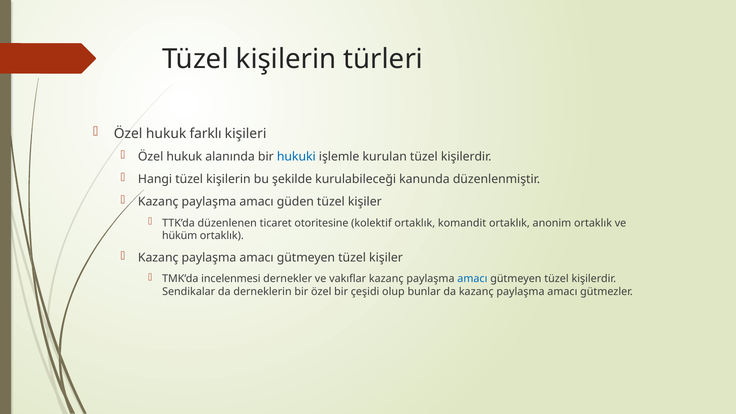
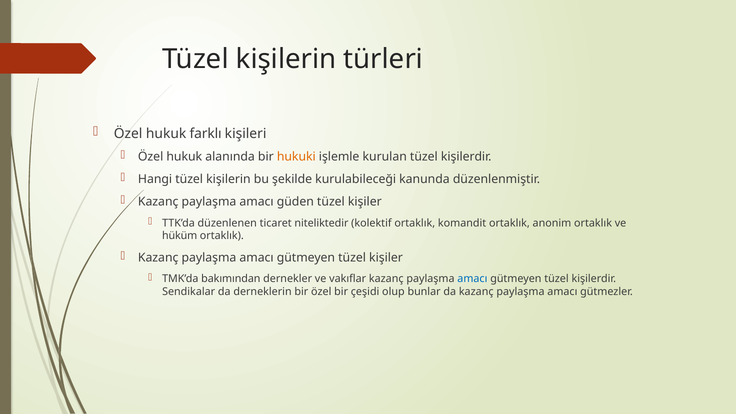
hukuki colour: blue -> orange (296, 157)
otoritesine: otoritesine -> niteliktedir (321, 223)
incelenmesi: incelenmesi -> bakımından (231, 279)
